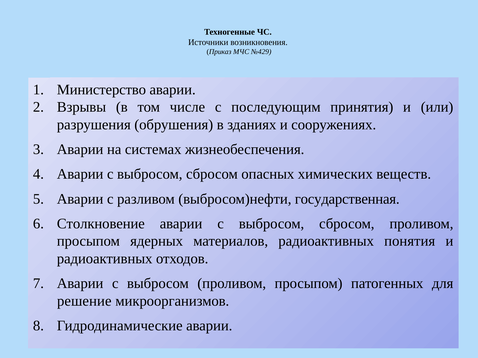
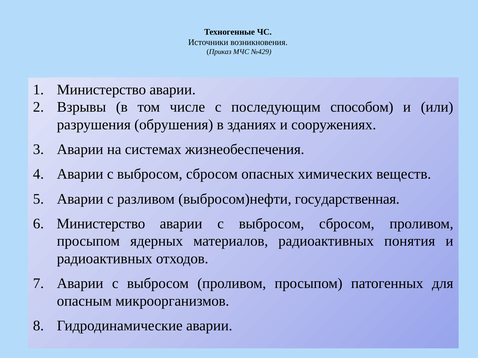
принятия: принятия -> способом (362, 107)
Столкновение: Столкновение -> Министерство (101, 224)
решение: решение -> опасным (84, 301)
